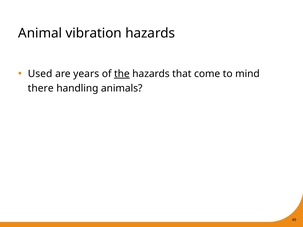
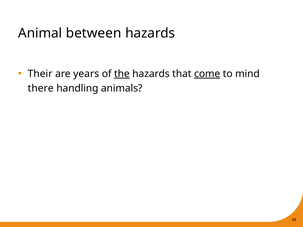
vibration: vibration -> between (94, 33)
Used: Used -> Their (40, 74)
come underline: none -> present (207, 74)
